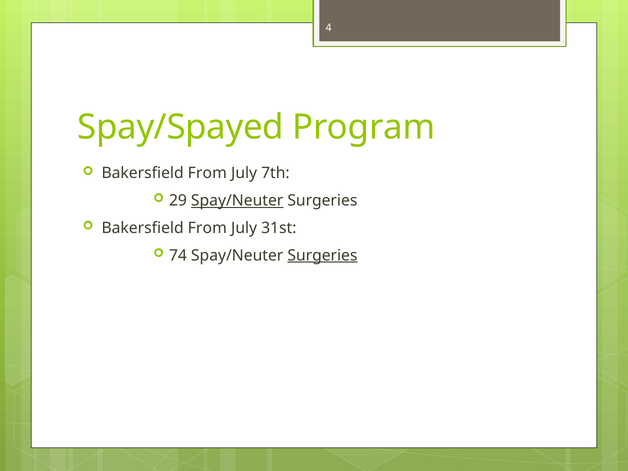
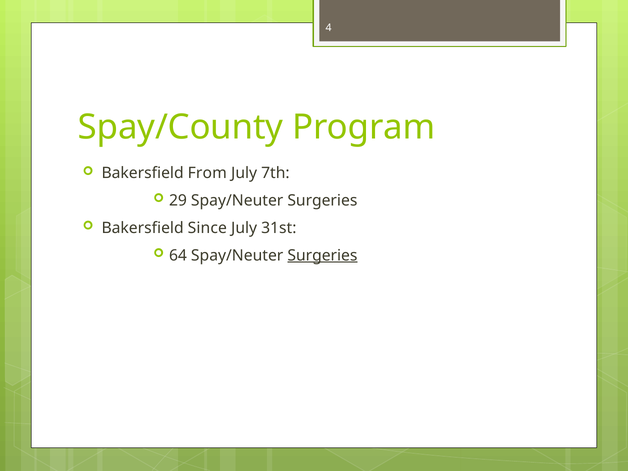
Spay/Spayed: Spay/Spayed -> Spay/County (181, 127)
Spay/Neuter underline: present -> none (237, 201)
From: From -> Since (207, 228)
74: 74 -> 64 (178, 255)
